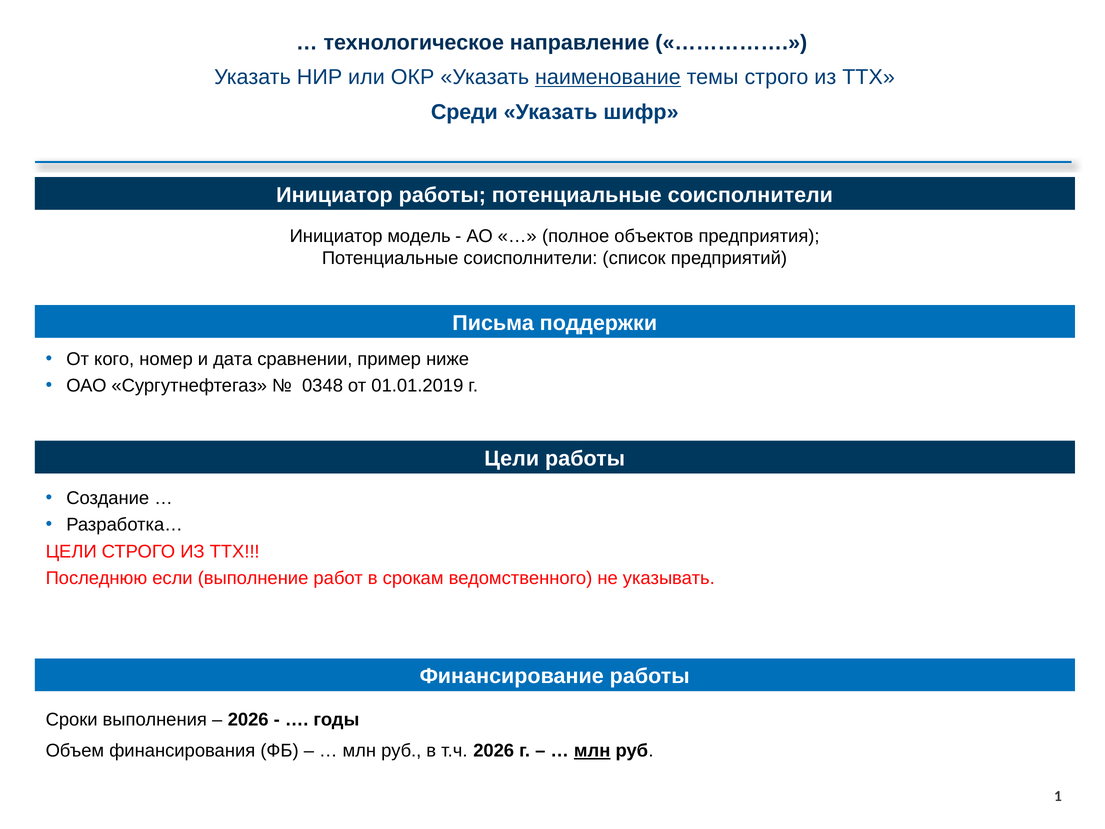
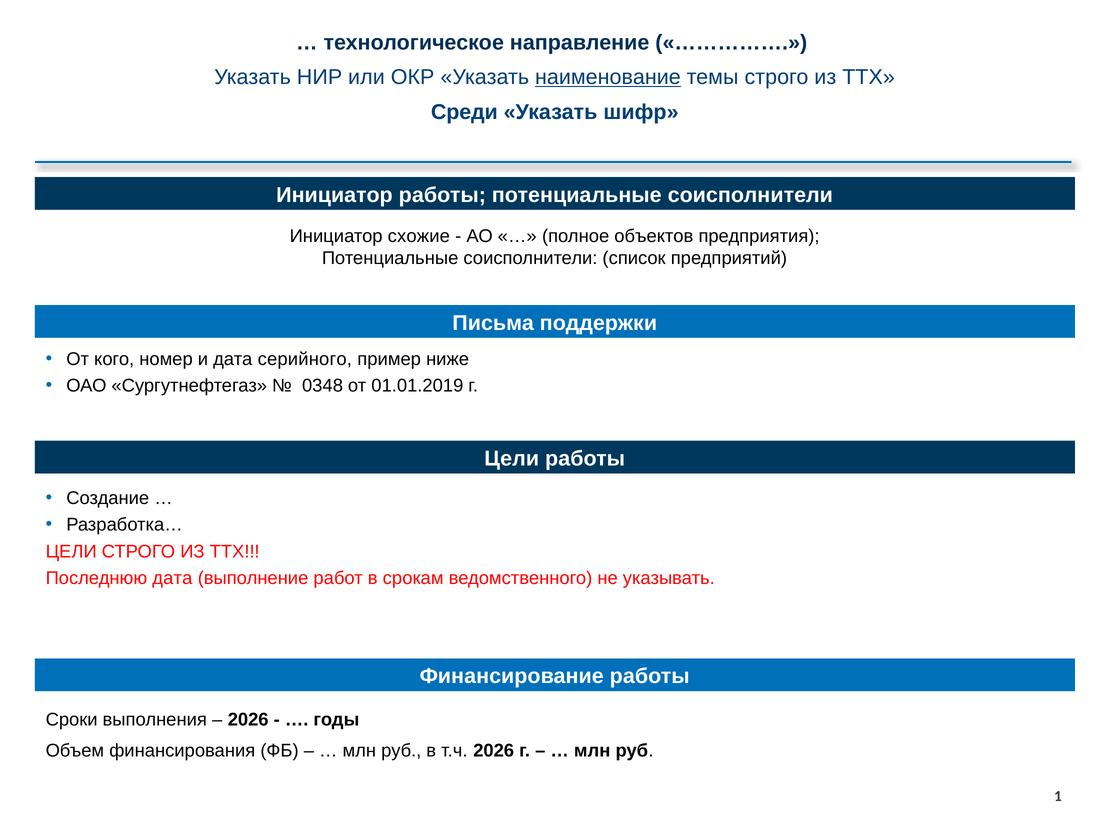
модель: модель -> схожие (419, 236)
сравнении: сравнении -> серийного (305, 359)
Последнюю если: если -> дата (172, 578)
млн underline: present -> none (592, 751)
